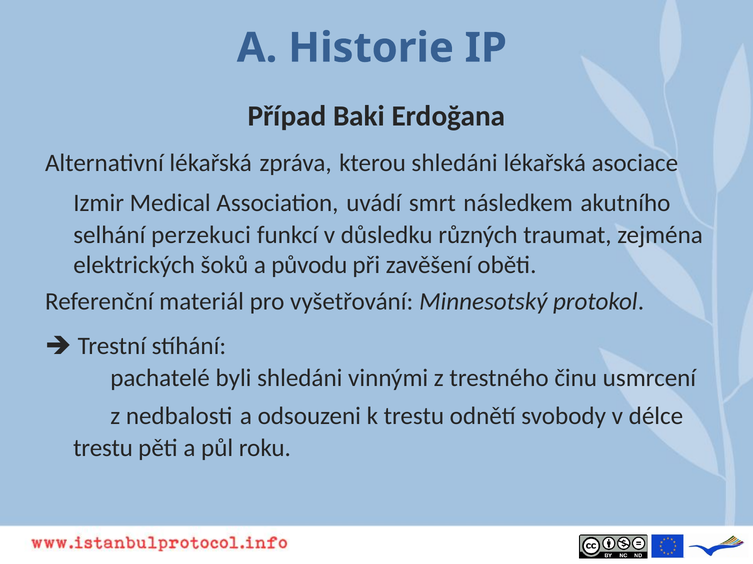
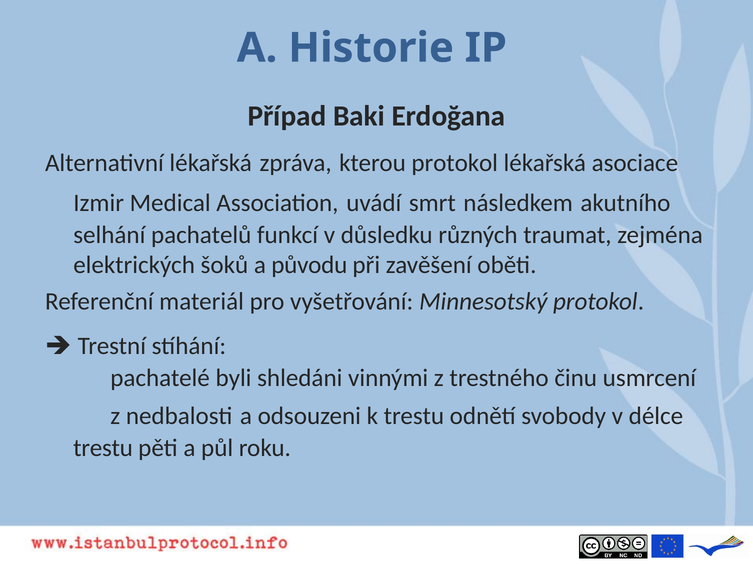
kterou shledáni: shledáni -> protokol (455, 163)
perzekuci: perzekuci -> pachatelů (201, 235)
